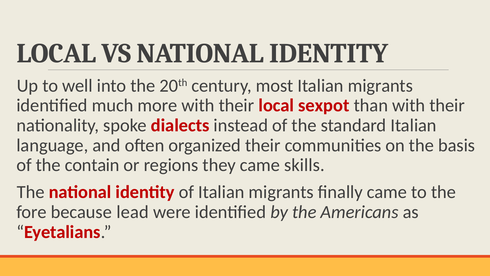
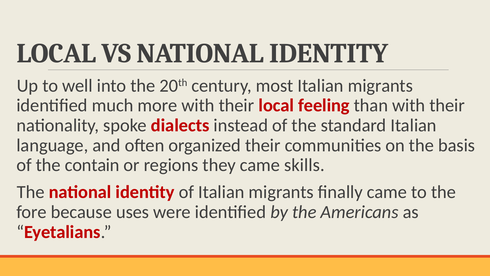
sexpot: sexpot -> feeling (324, 105)
lead: lead -> uses (133, 212)
